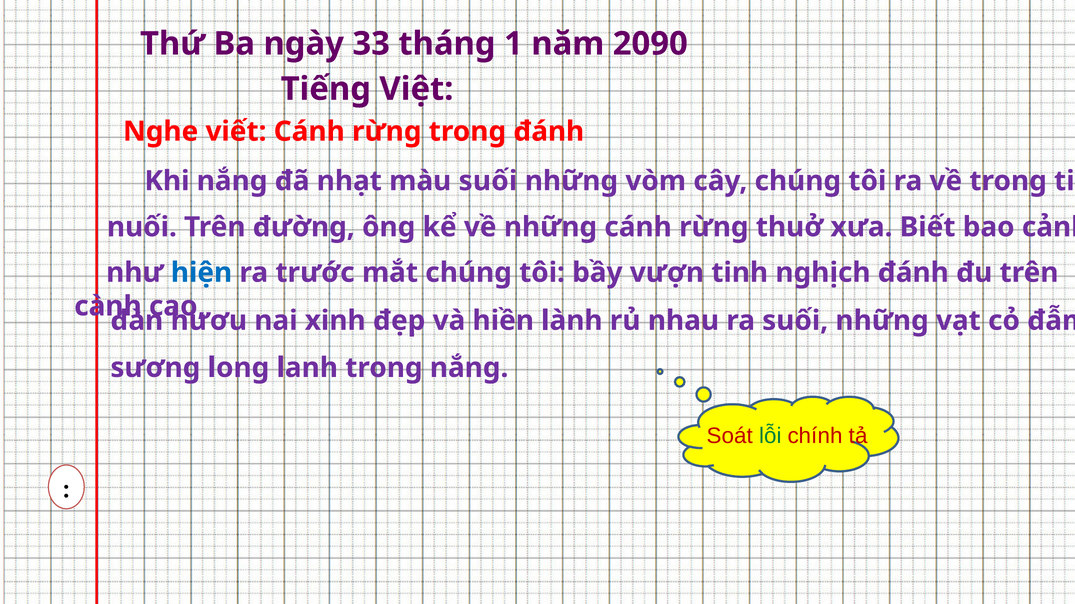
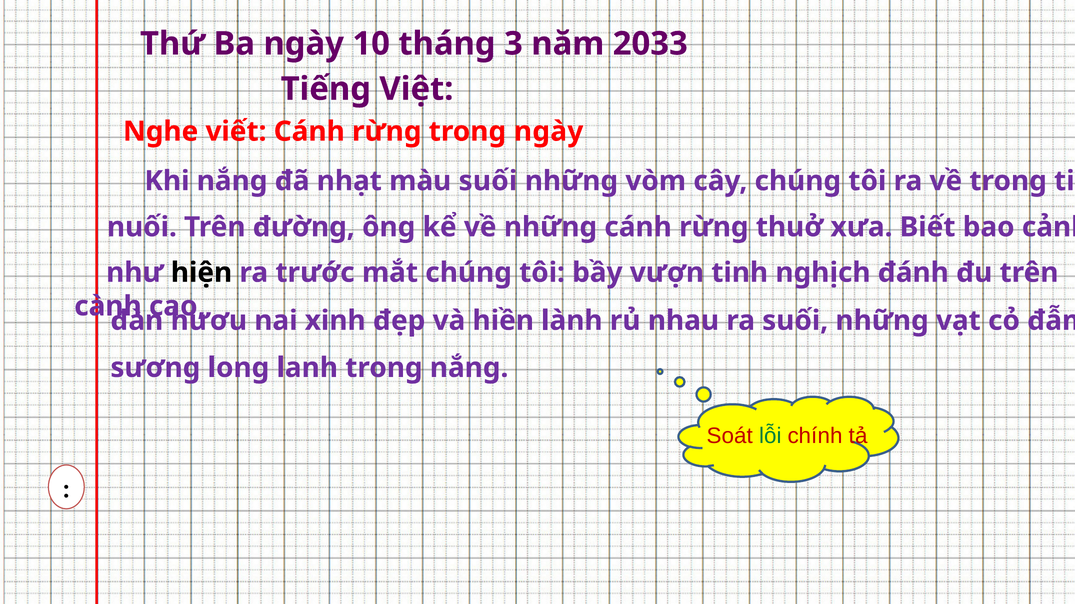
33: 33 -> 10 (371, 44)
1: 1 -> 3 (513, 44)
2090: 2090 -> 2033 (650, 44)
trong đánh: đánh -> ngày (549, 132)
hiện colour: blue -> black (202, 273)
